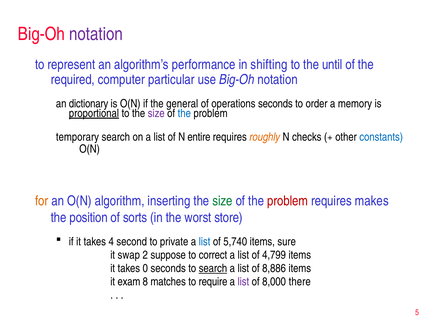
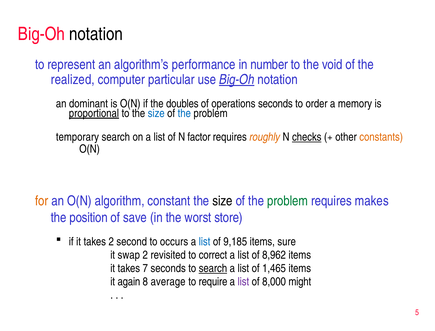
notation colour: purple -> black (96, 34)
shifting: shifting -> number (269, 65)
until: until -> void (332, 65)
required: required -> realized (73, 80)
Big-Oh underline: none -> present (237, 80)
dictionary: dictionary -> dominant (89, 104)
general: general -> doubles (182, 104)
size colour: purple -> blue (156, 113)
entire: entire -> factor (199, 137)
checks underline: none -> present (307, 137)
constants colour: blue -> orange (381, 137)
inserting: inserting -> constant (169, 201)
size colour: green -> black (222, 201)
problem colour: red -> green (288, 201)
sorts: sorts -> save (135, 218)
takes 4: 4 -> 2 (111, 242)
private: private -> occurs (174, 242)
5,740: 5,740 -> 9,185 (235, 242)
suppose: suppose -> revisited (168, 255)
4,799: 4,799 -> 8,962 (274, 255)
0: 0 -> 7 (145, 269)
8,886: 8,886 -> 1,465 (274, 269)
exam: exam -> again (129, 282)
matches: matches -> average (168, 282)
there: there -> might (300, 282)
